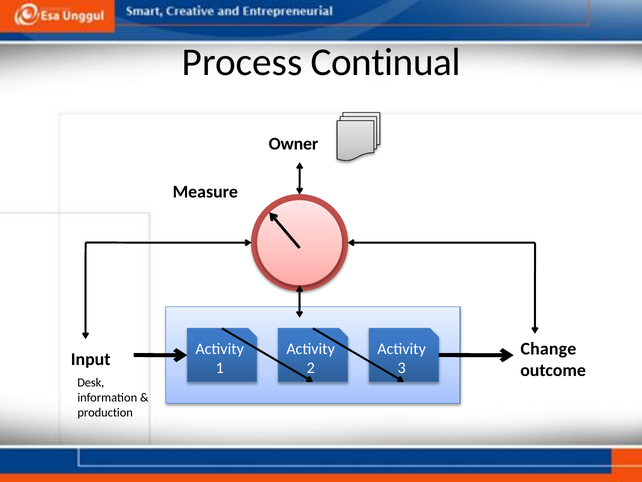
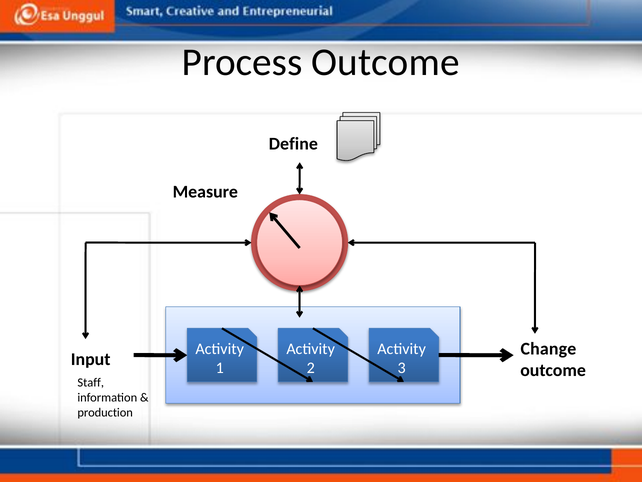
Process Continual: Continual -> Outcome (385, 62)
Owner: Owner -> Define (293, 144)
Desk: Desk -> Staff (91, 382)
